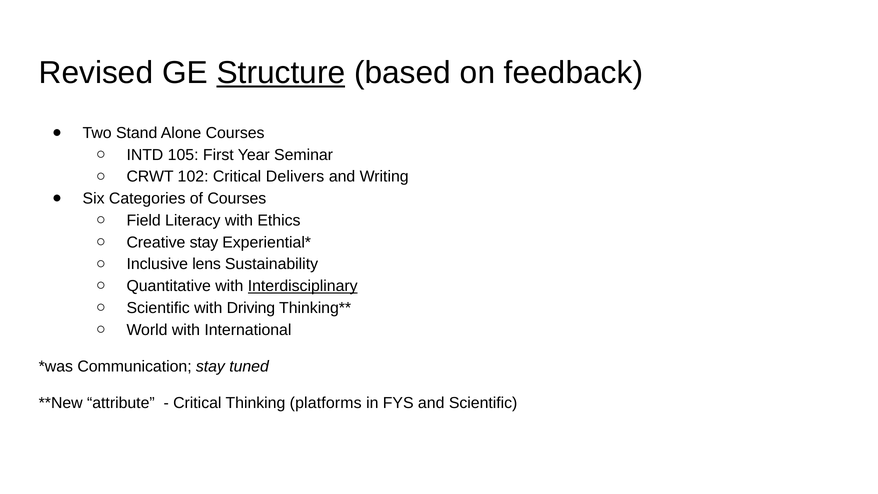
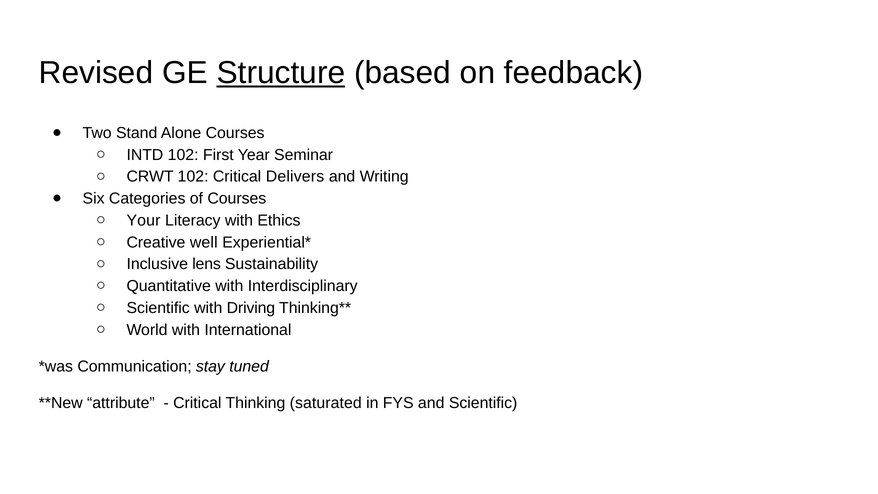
INTD 105: 105 -> 102 (183, 155)
Field: Field -> Your (144, 220)
Creative stay: stay -> well (204, 242)
Interdisciplinary underline: present -> none (303, 286)
platforms: platforms -> saturated (326, 403)
